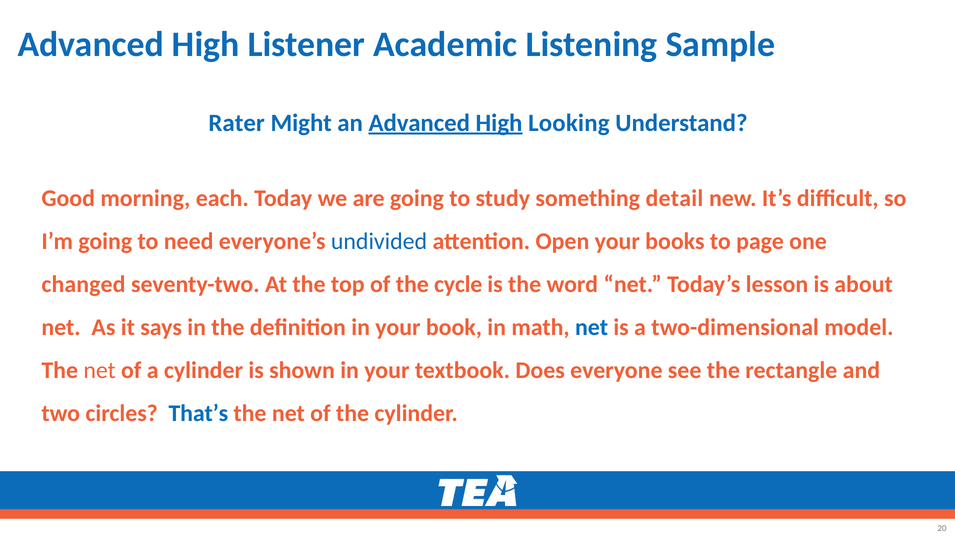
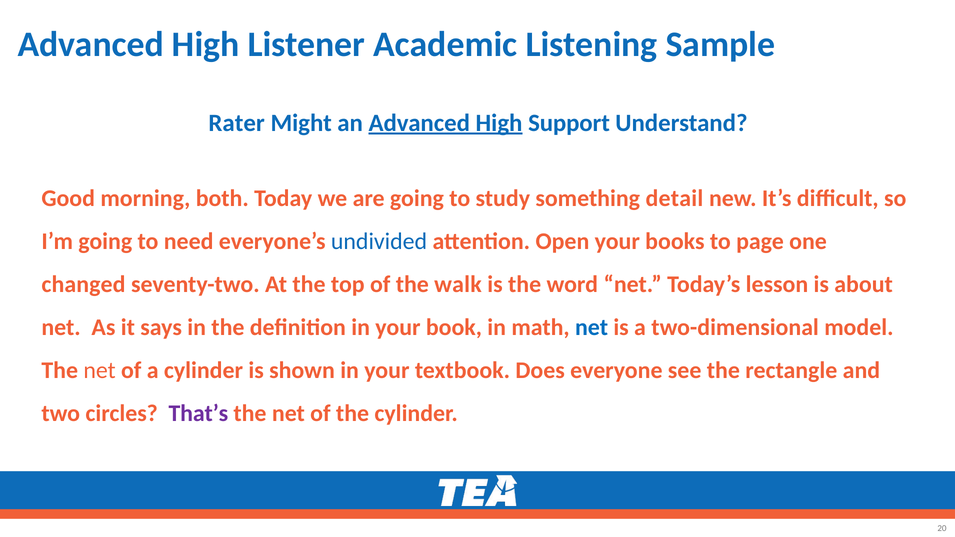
Looking: Looking -> Support (569, 123)
each: each -> both (222, 199)
cycle: cycle -> walk (458, 285)
That’s colour: blue -> purple (198, 413)
